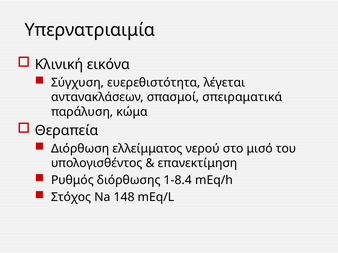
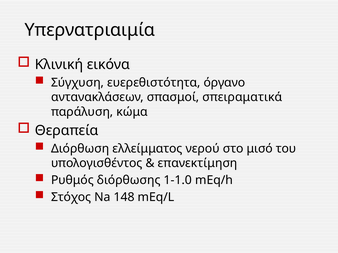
λέγεται: λέγεται -> όργανο (224, 83)
1-8.4: 1-8.4 -> 1-1.0 (178, 181)
